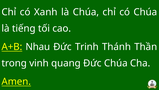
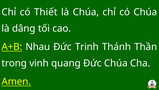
Xanh: Xanh -> Thiết (46, 12)
tiếng: tiếng -> dâng (24, 28)
